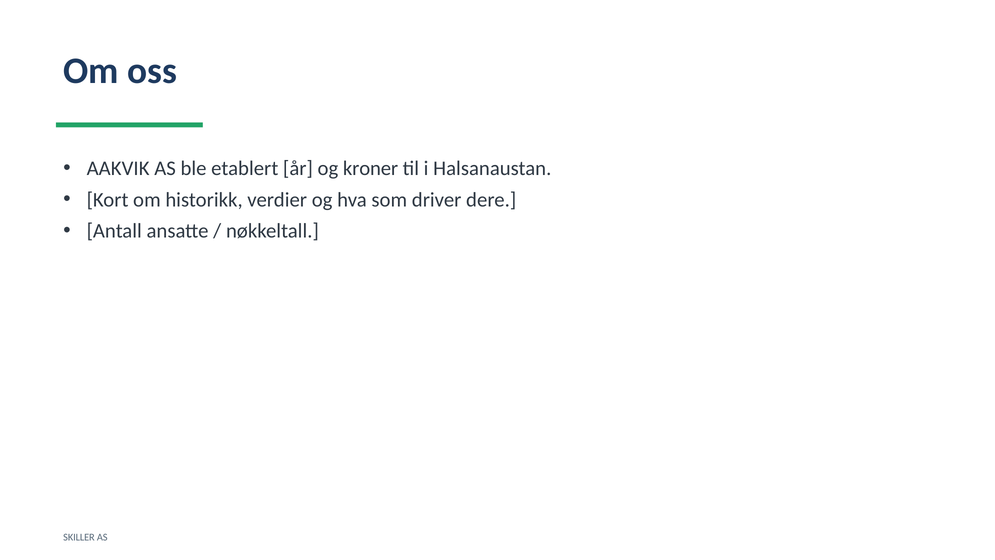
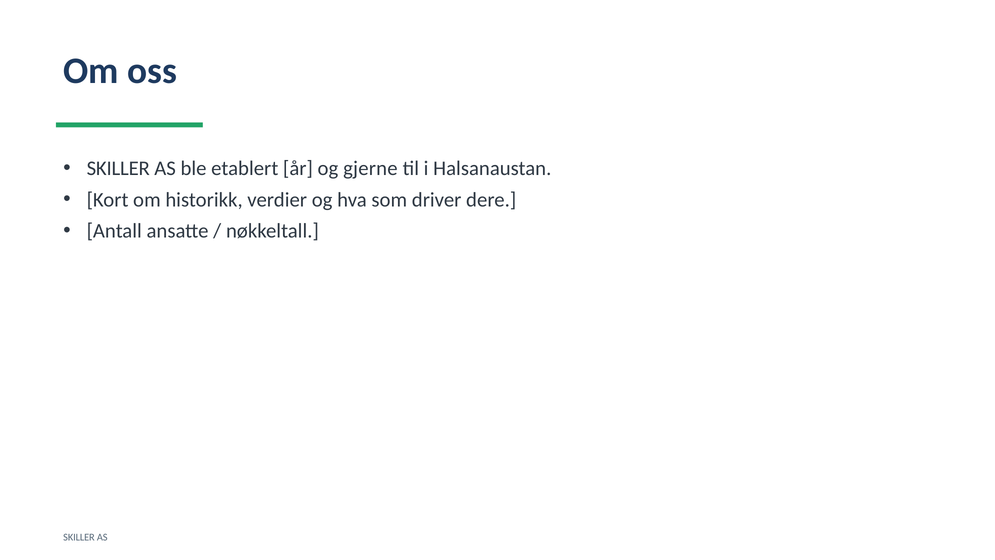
AAKVIK: AAKVIK -> SKILLER (118, 169)
kroner: kroner -> gjerne (370, 169)
